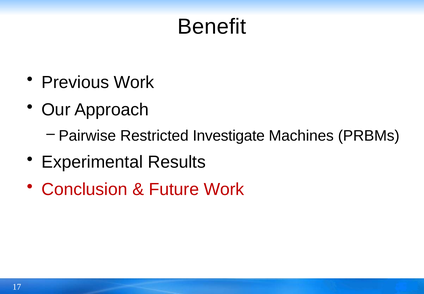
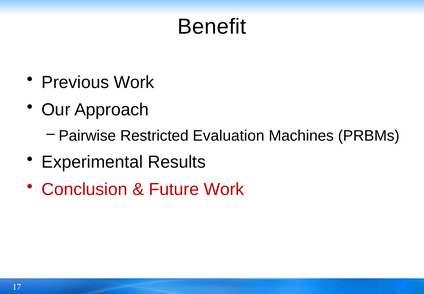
Investigate: Investigate -> Evaluation (229, 136)
